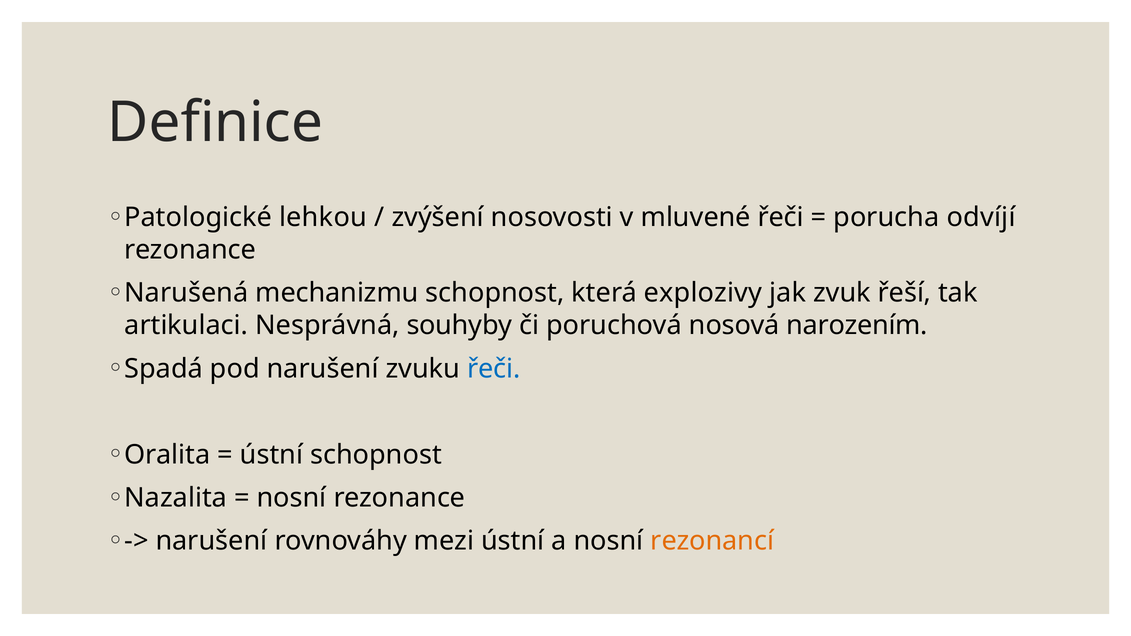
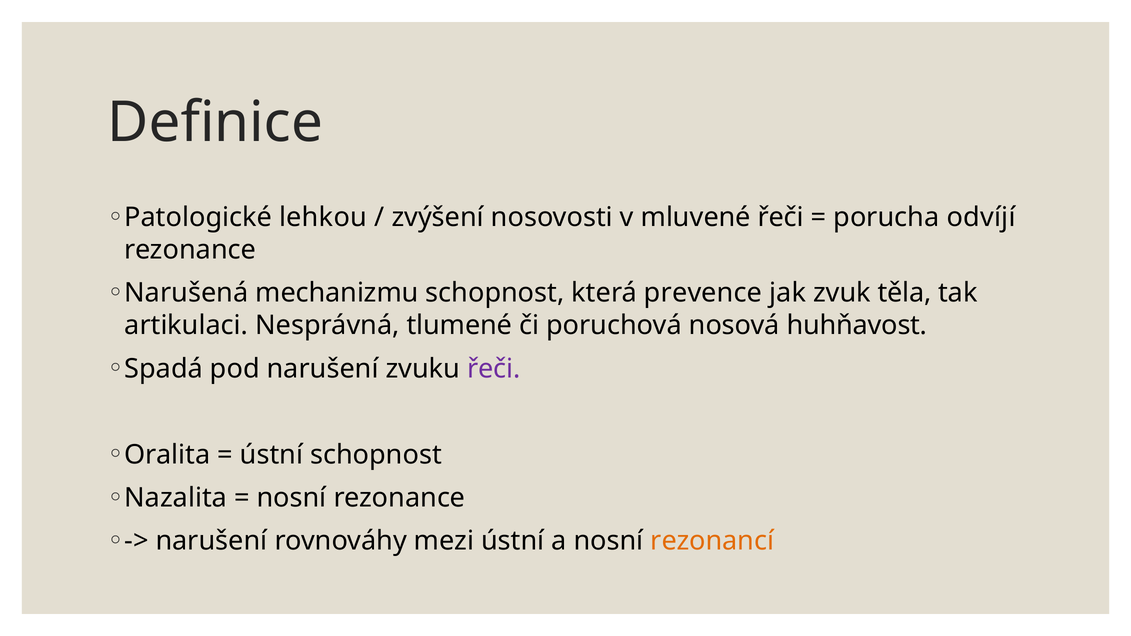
explozivy: explozivy -> prevence (703, 293)
řeší: řeší -> těla (905, 293)
souhyby: souhyby -> tlumené (459, 326)
narozením: narozením -> huhňavost (857, 326)
řeči colour: blue -> purple (494, 369)
